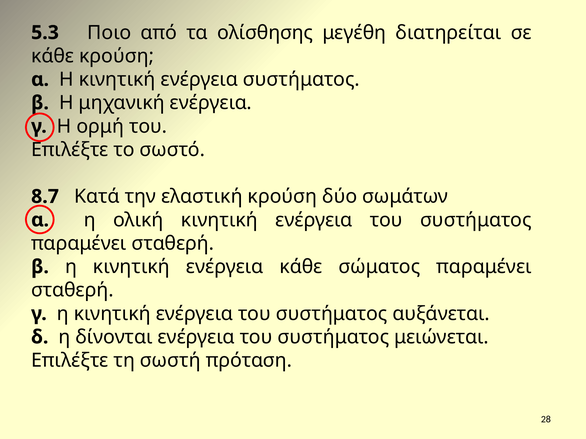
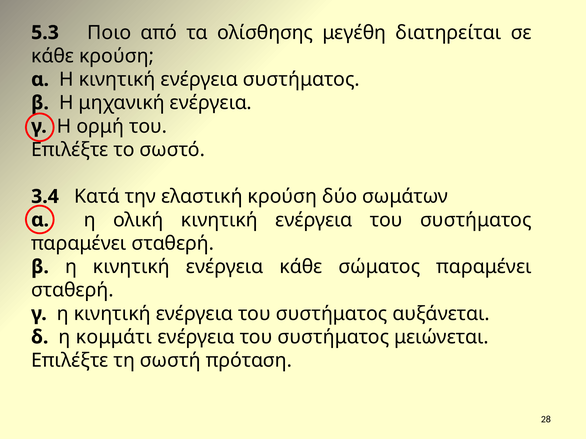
8.7: 8.7 -> 3.4 (45, 197)
δίνονται: δίνονται -> κομμάτι (114, 337)
